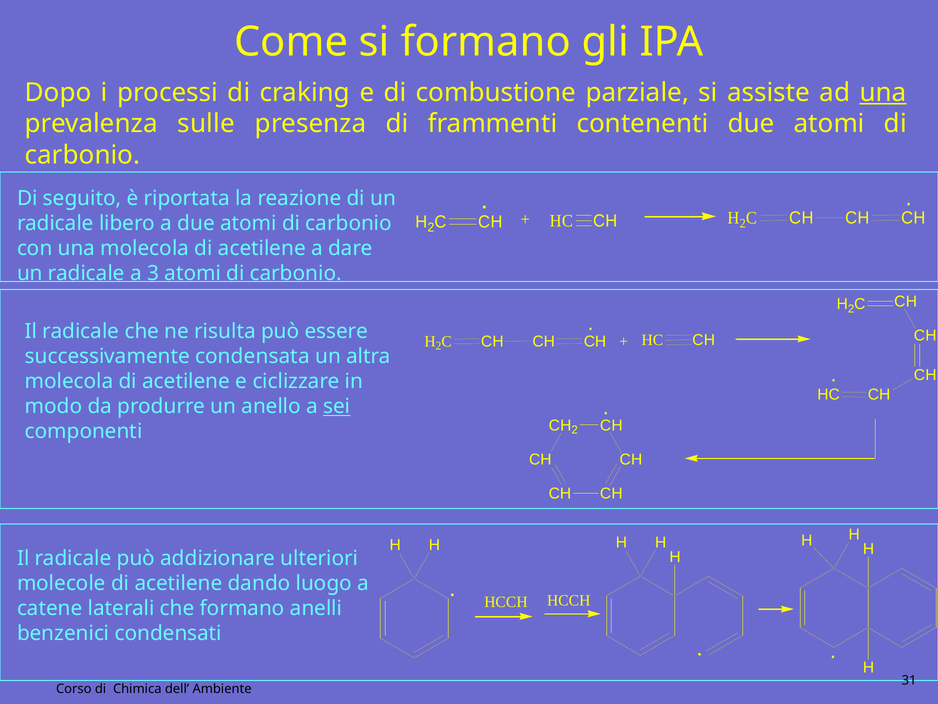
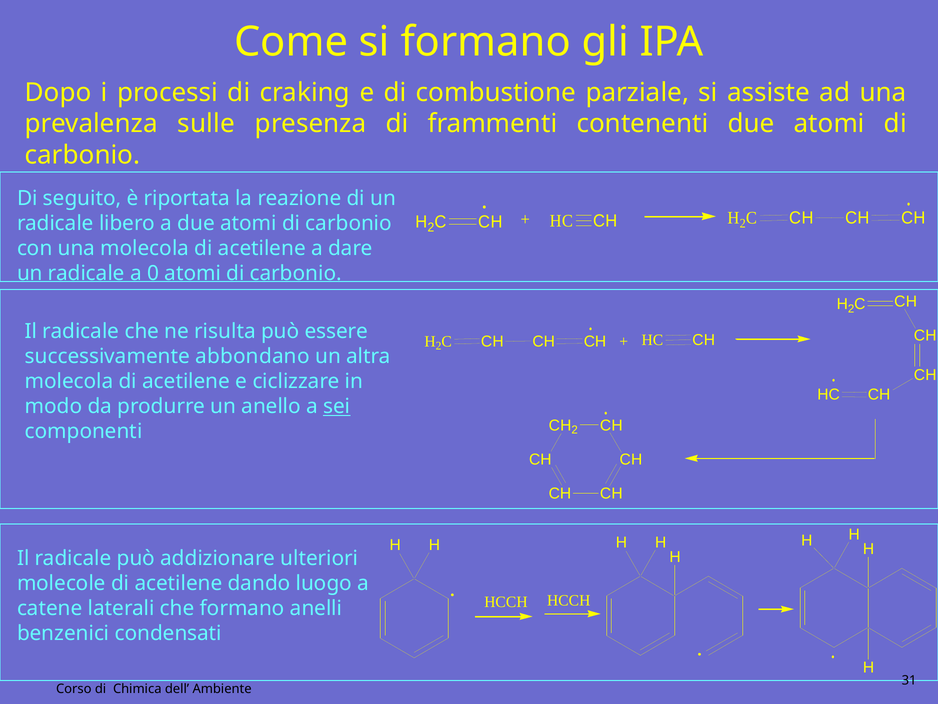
una underline: present -> none (883, 92)
3: 3 -> 0 (153, 273)
condensata: condensata -> abbondano (252, 356)
